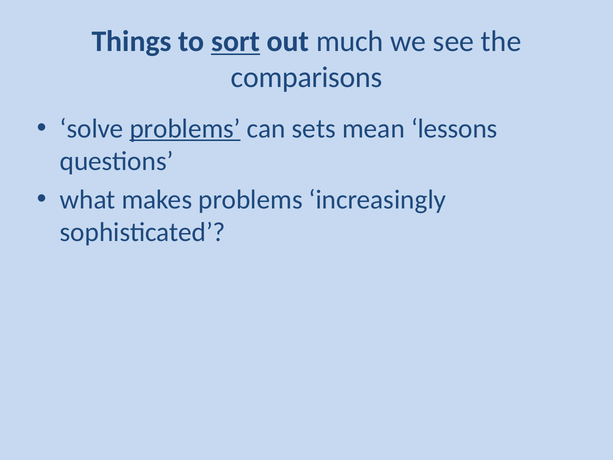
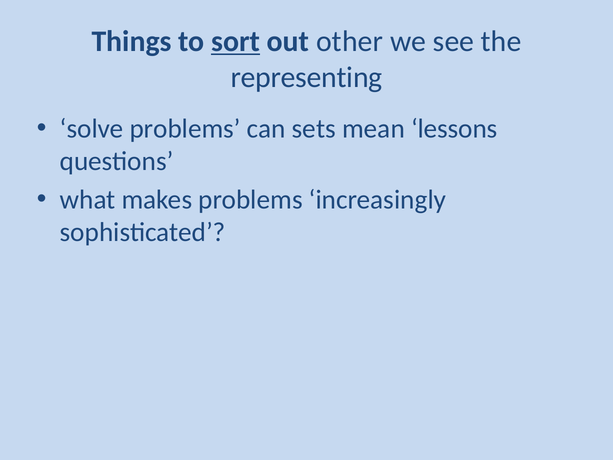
much: much -> other (350, 41)
comparisons: comparisons -> representing (307, 77)
problems underline: present -> none (185, 129)
